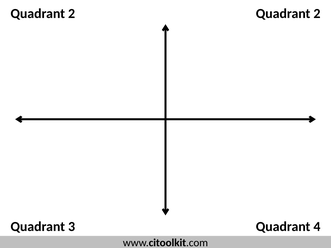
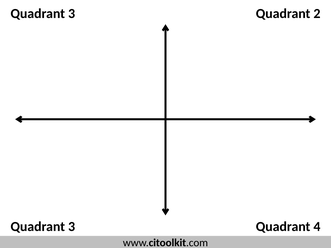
2: 2 -> 3 (72, 14)
